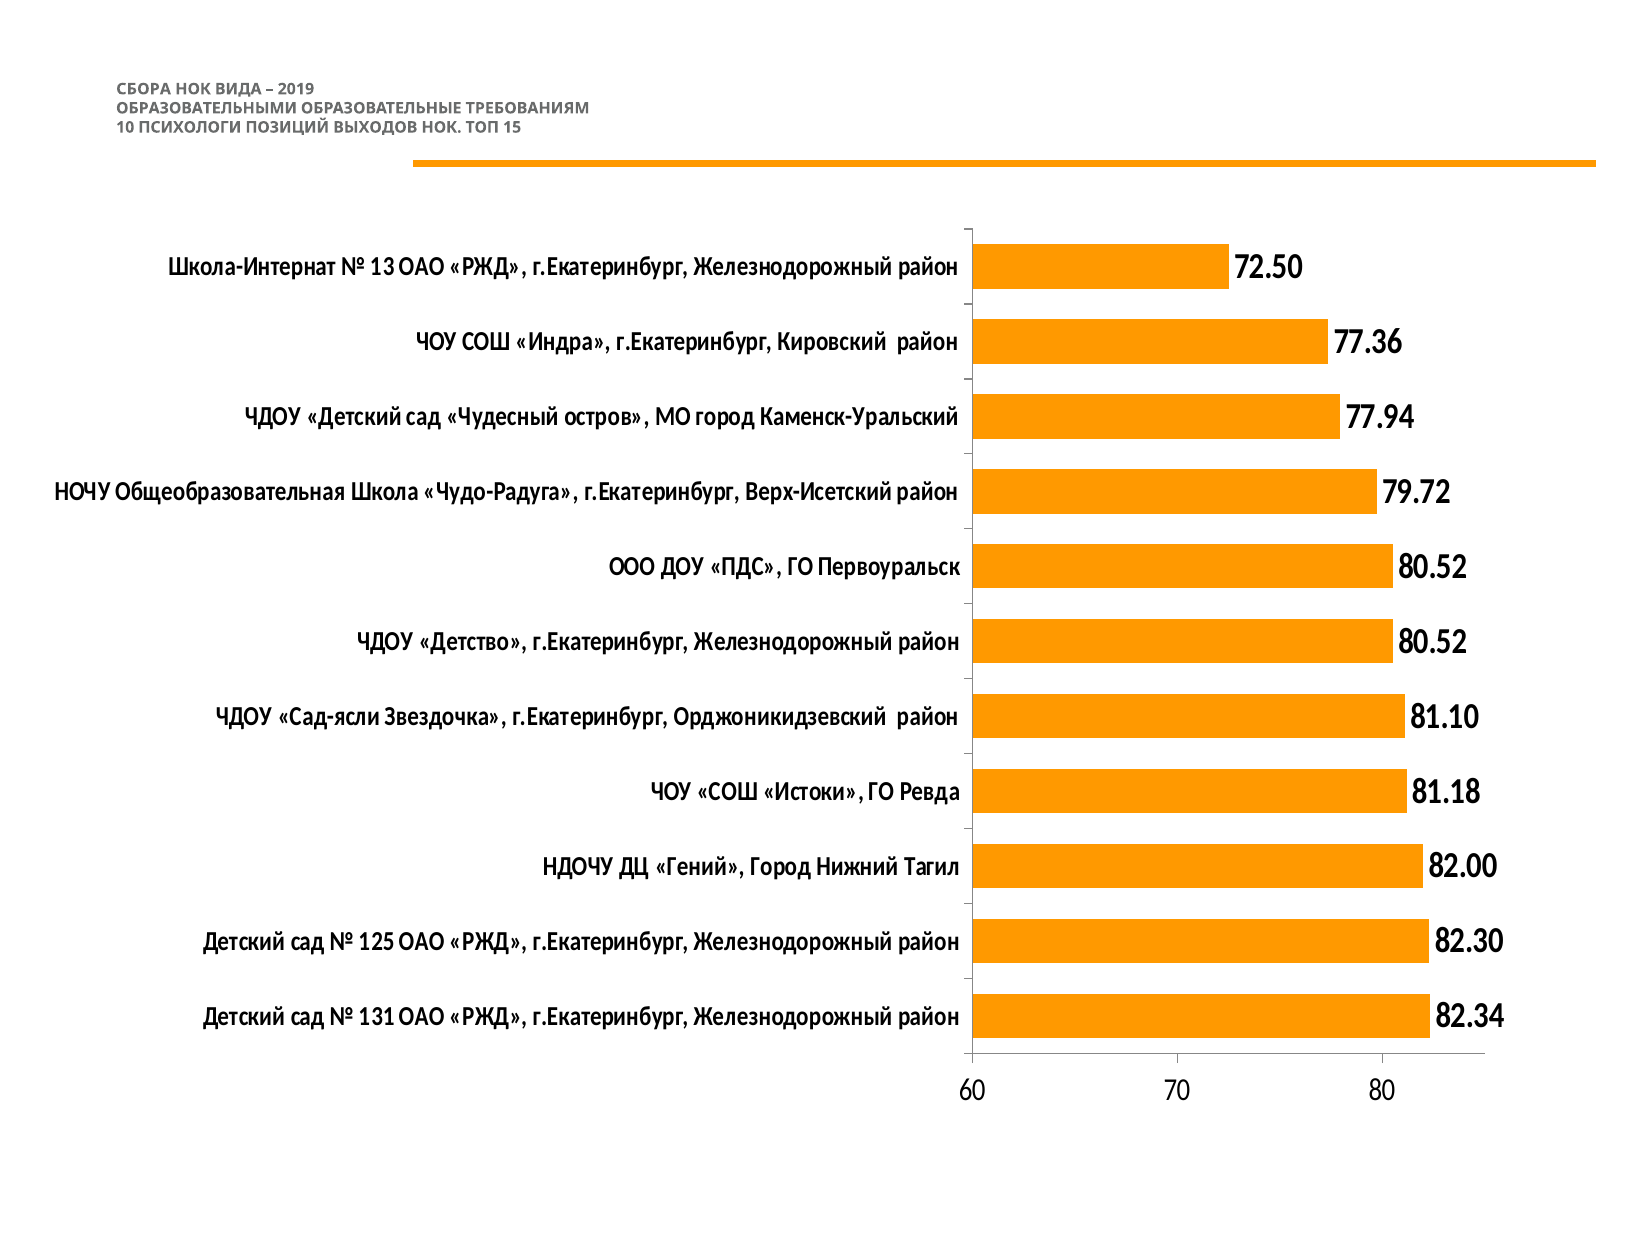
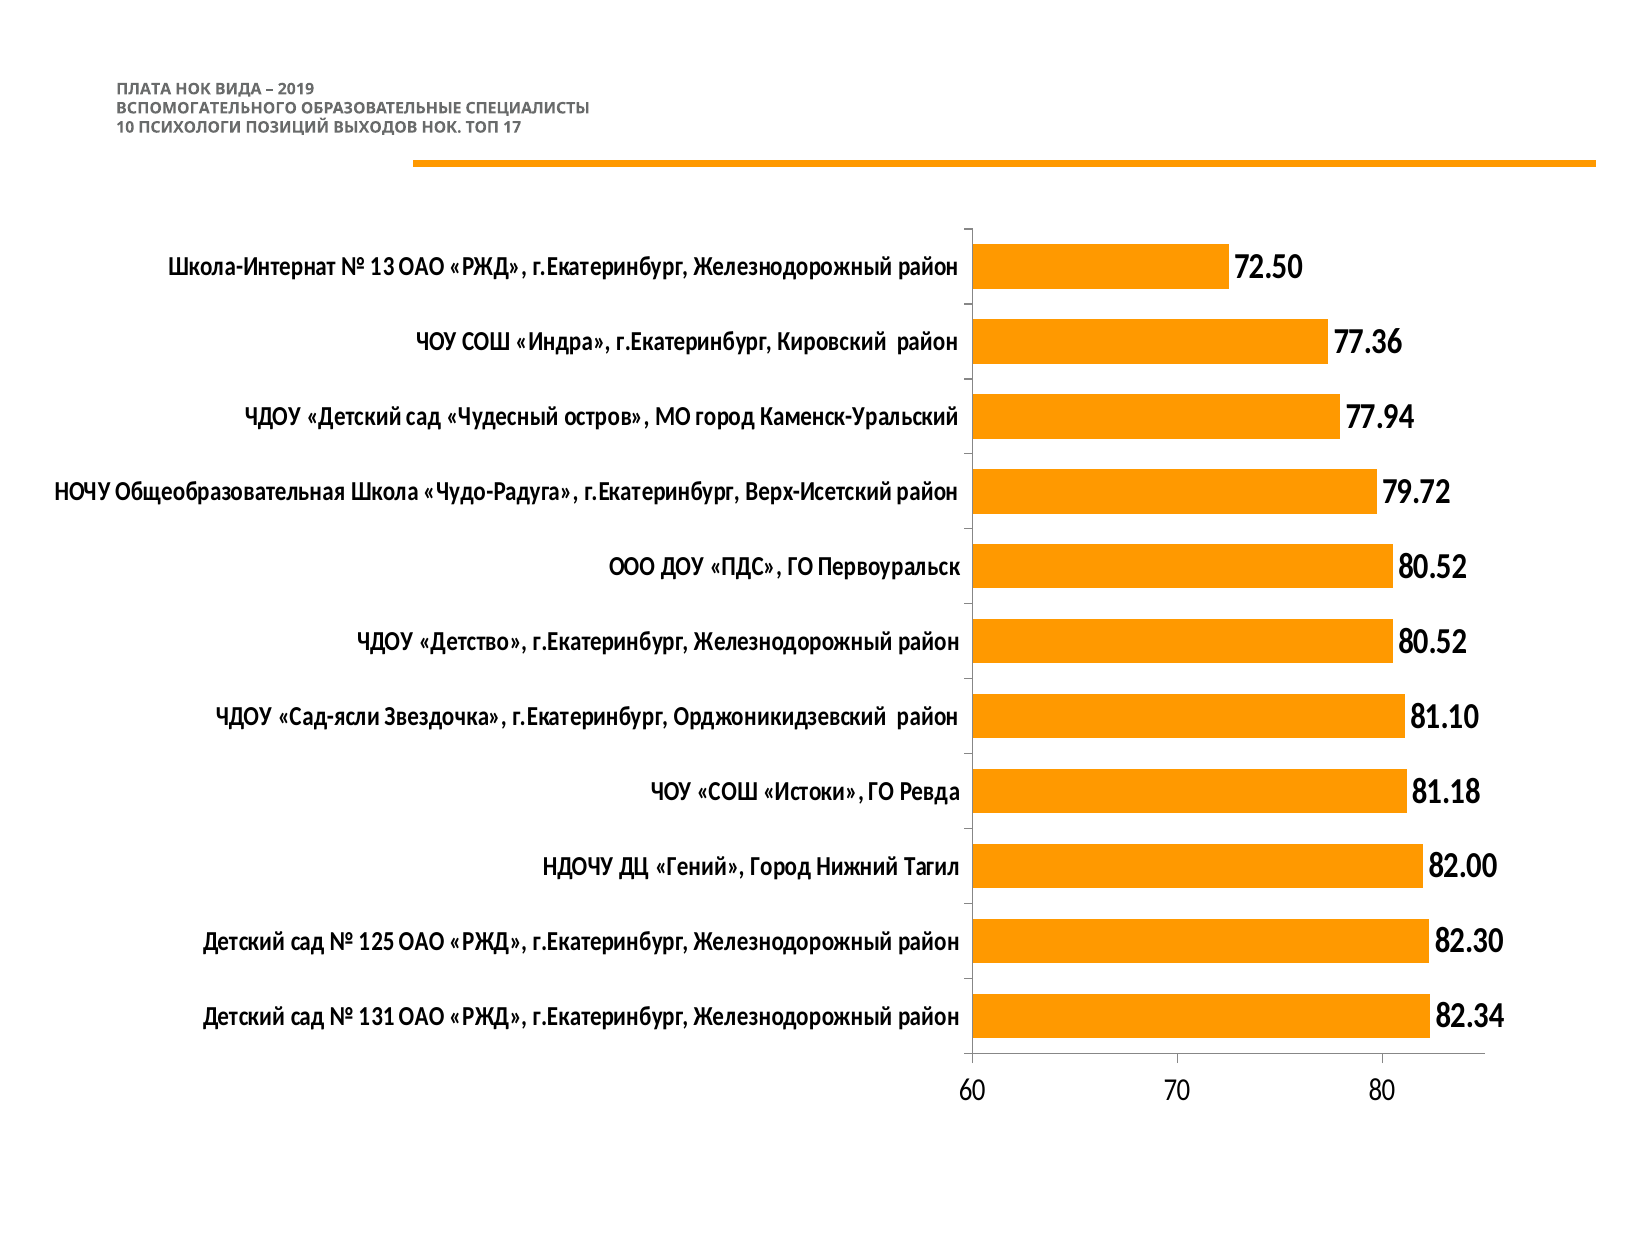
СБОРА: СБОРА -> ПЛАТА (144, 89)
ОБРАЗОВАТЕЛЬНЫМИ: ОБРАЗОВАТЕЛЬНЫМИ -> ВСПОМОГАТЕЛЬНОГО (206, 108)
ТРЕБОВАНИЯМ: ТРЕБОВАНИЯМ -> СПЕЦИАЛИСТЫ (528, 108)
15: 15 -> 17 (512, 127)
